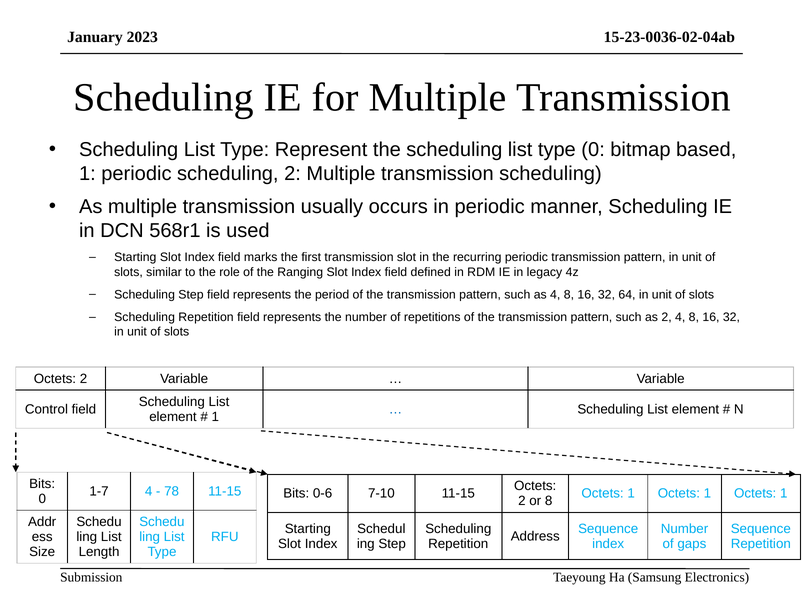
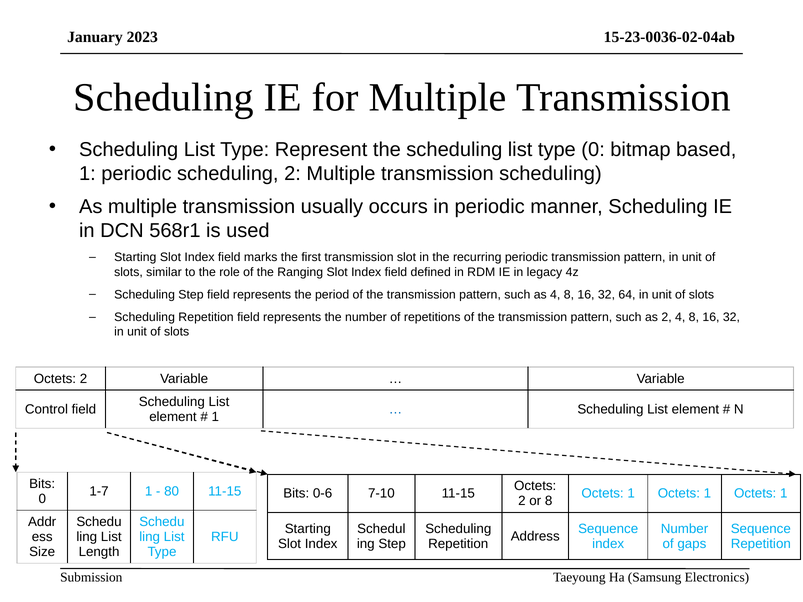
1-7 4: 4 -> 1 (149, 492)
78: 78 -> 80 (172, 492)
